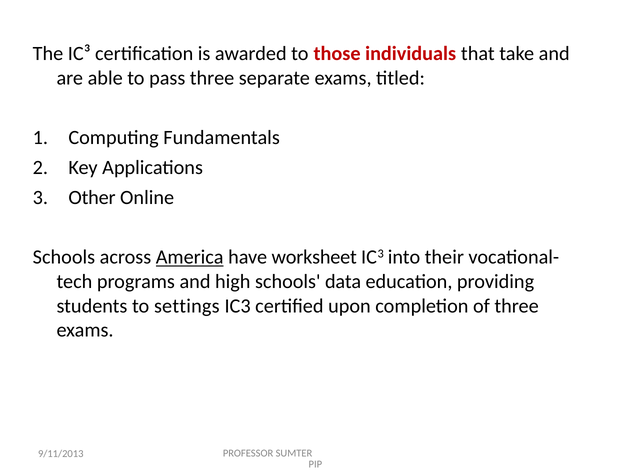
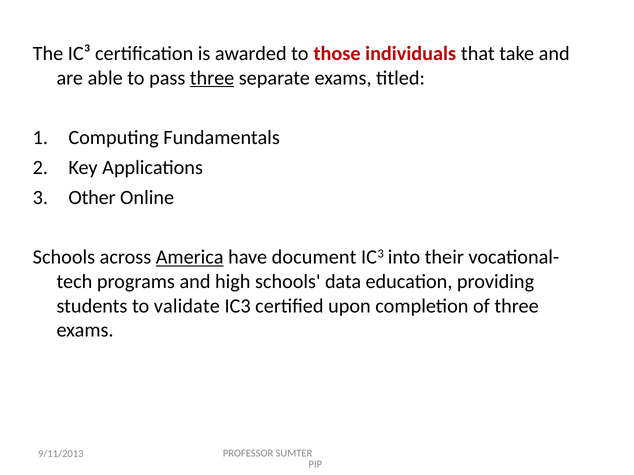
three underline: none -> present (212, 78)
worksheet: worksheet -> document (314, 258)
settings: settings -> validate (187, 306)
